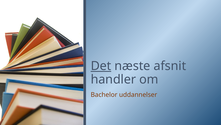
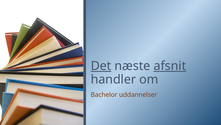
afsnit underline: none -> present (170, 66)
